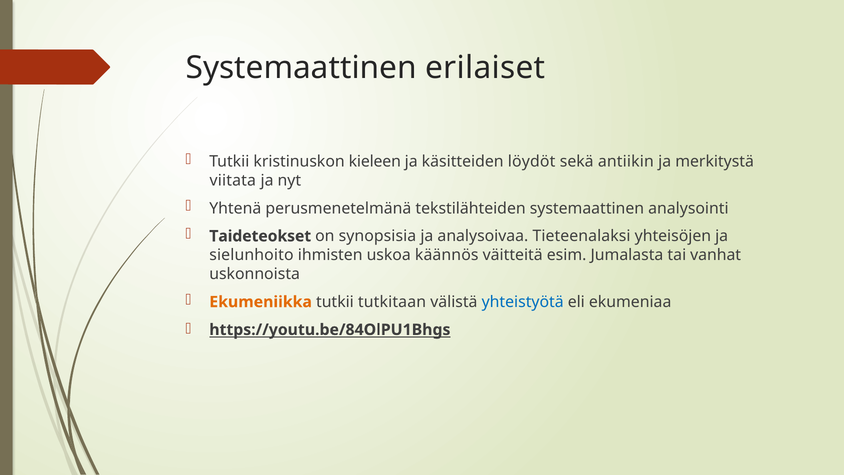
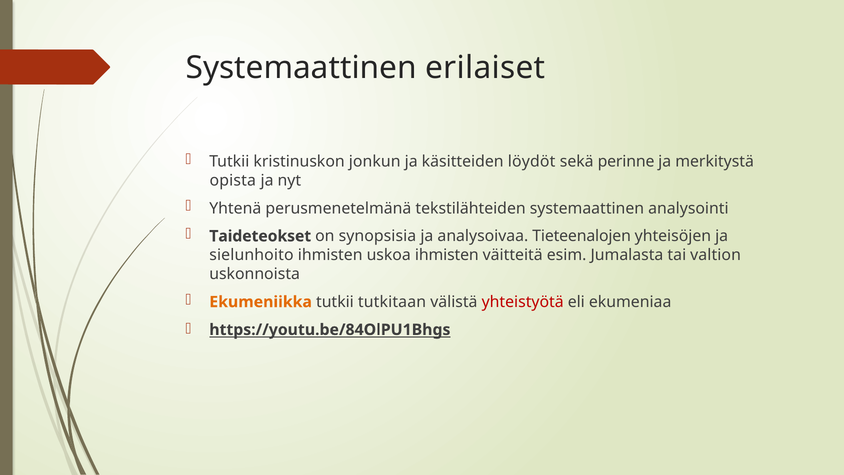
kieleen: kieleen -> jonkun (375, 161)
antiikin: antiikin -> perinne (626, 161)
viitata: viitata -> opista (233, 180)
Tieteenalaksi: Tieteenalaksi -> Tieteenalojen (582, 236)
uskoa käännös: käännös -> ihmisten (447, 255)
vanhat: vanhat -> valtion (716, 255)
yhteistyötä colour: blue -> red (523, 302)
